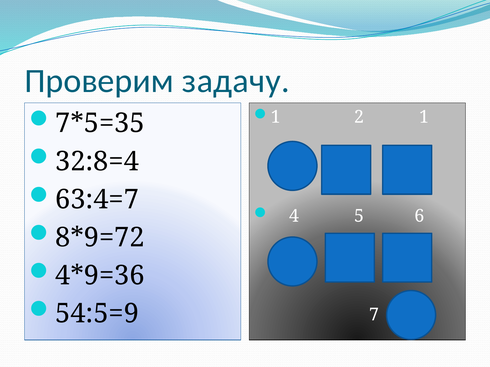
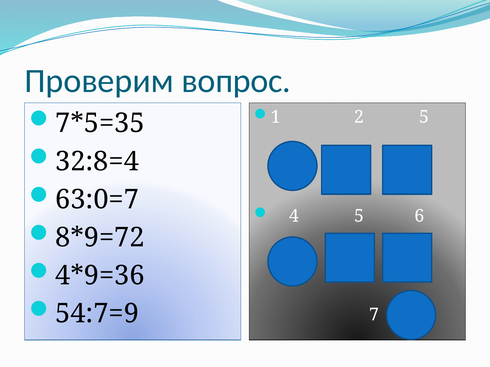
задачу: задачу -> вопрос (236, 81)
2 1: 1 -> 5 (424, 117)
63:4=7: 63:4=7 -> 63:0=7 (97, 200)
54:5=9: 54:5=9 -> 54:7=9 (97, 314)
